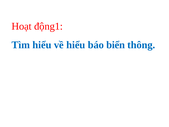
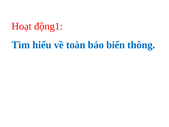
về hiểu: hiểu -> toàn (76, 45)
